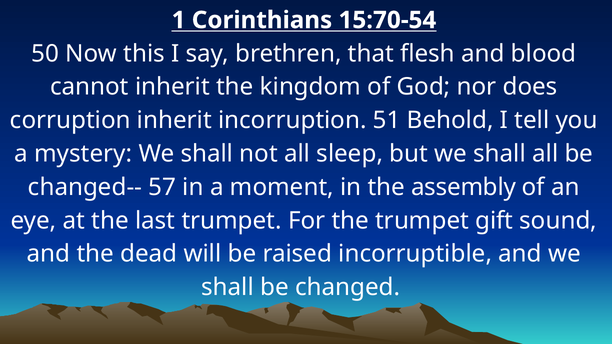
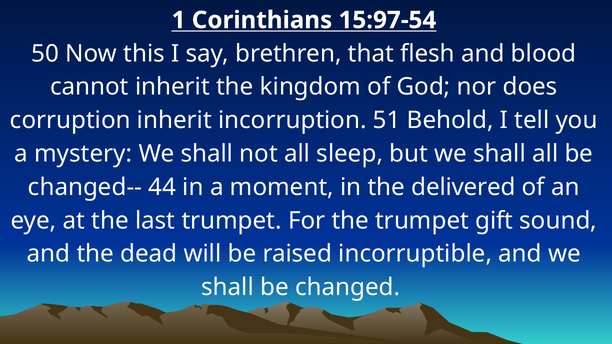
15:70-54: 15:70-54 -> 15:97-54 (387, 20)
57: 57 -> 44 (162, 187)
assembly: assembly -> delivered (463, 187)
